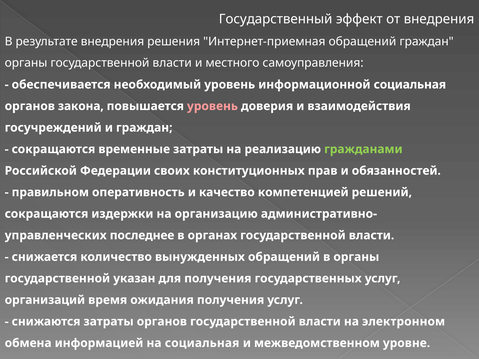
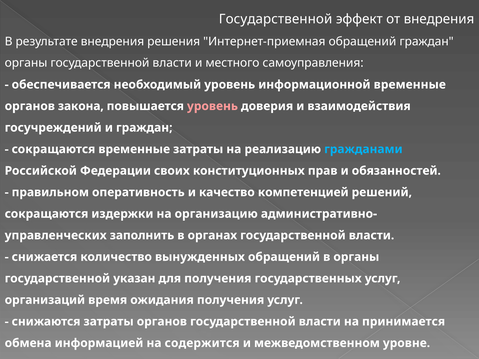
Государственный: Государственный -> Государственной (276, 19)
информационной социальная: социальная -> временные (410, 85)
гражданами colour: light green -> light blue (363, 149)
последнее: последнее -> заполнить (142, 236)
электронном: электронном -> принимается (404, 322)
на социальная: социальная -> содержится (202, 343)
